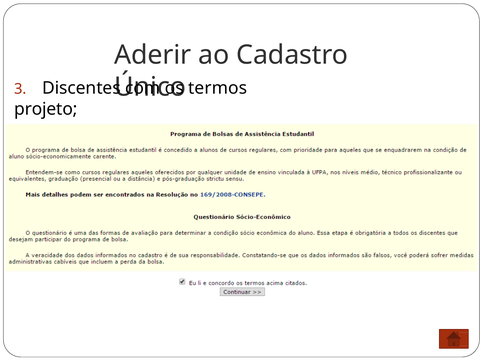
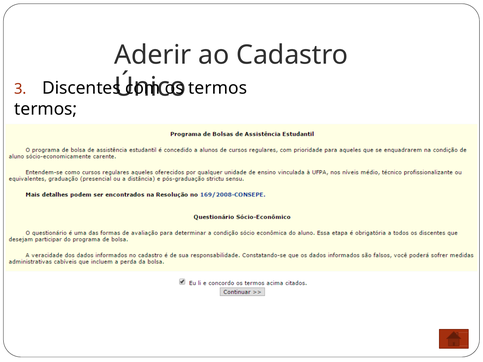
projeto: projeto -> termos (46, 109)
